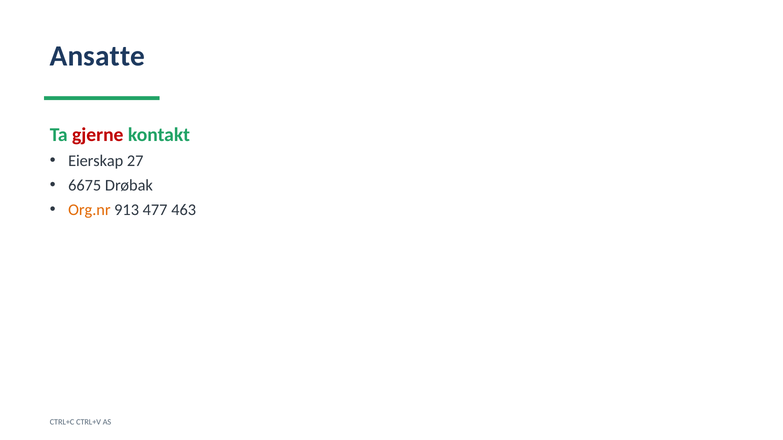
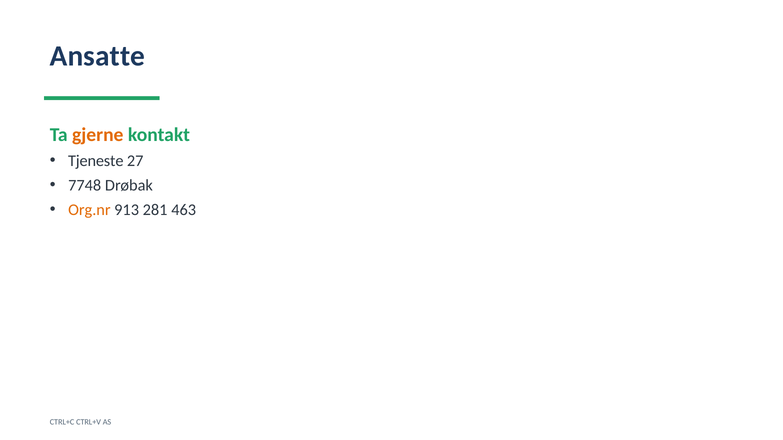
gjerne colour: red -> orange (98, 135)
Eierskap: Eierskap -> Tjeneste (96, 161)
6675: 6675 -> 7748 (85, 185)
477: 477 -> 281 (155, 210)
